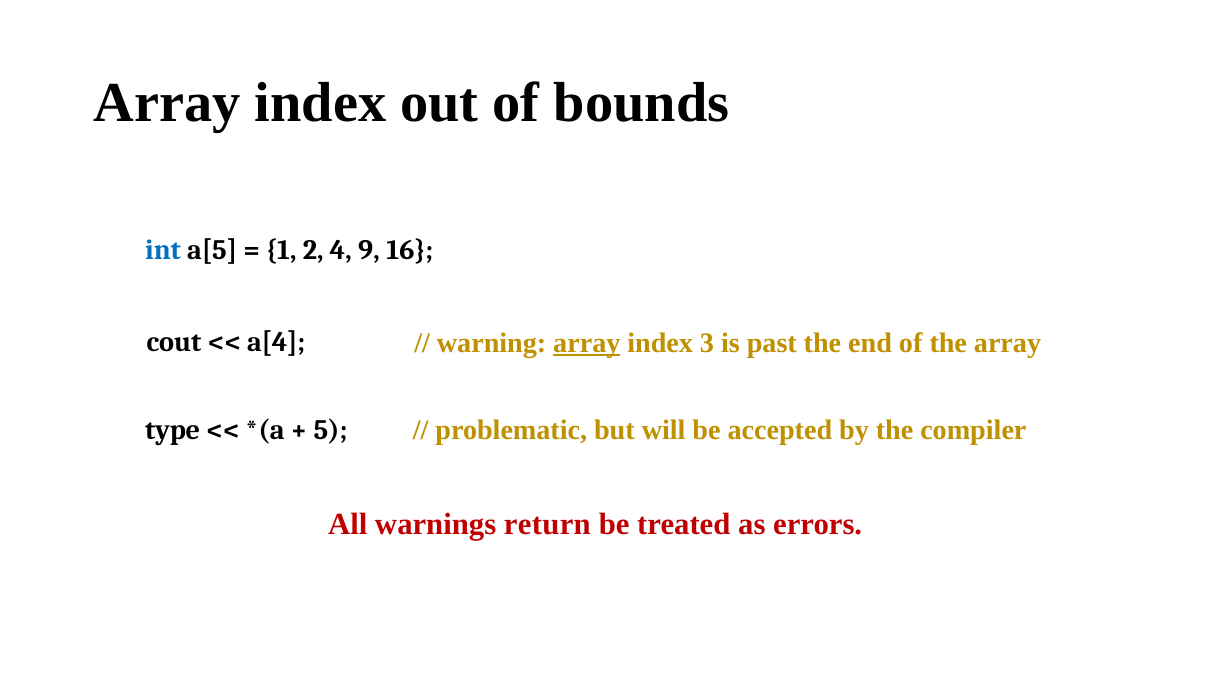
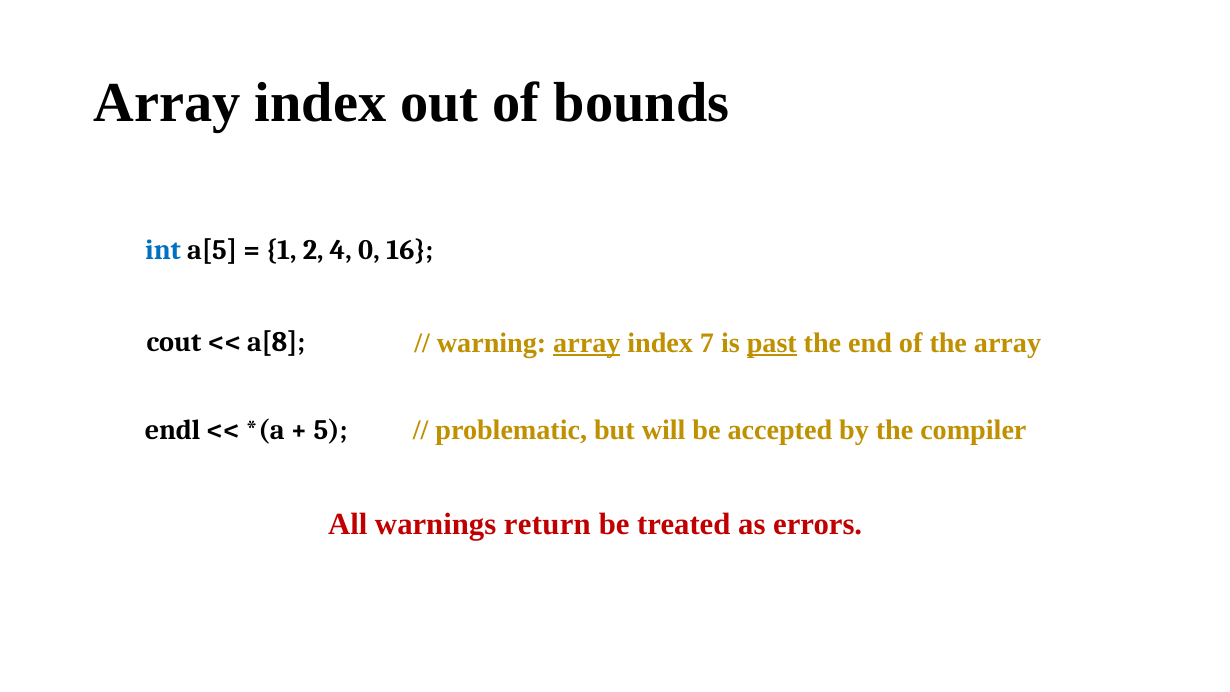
9: 9 -> 0 (369, 251)
a[4: a[4 -> a[8 (276, 343)
3: 3 -> 7 (707, 343)
past underline: none -> present (772, 343)
type: type -> endl (173, 430)
